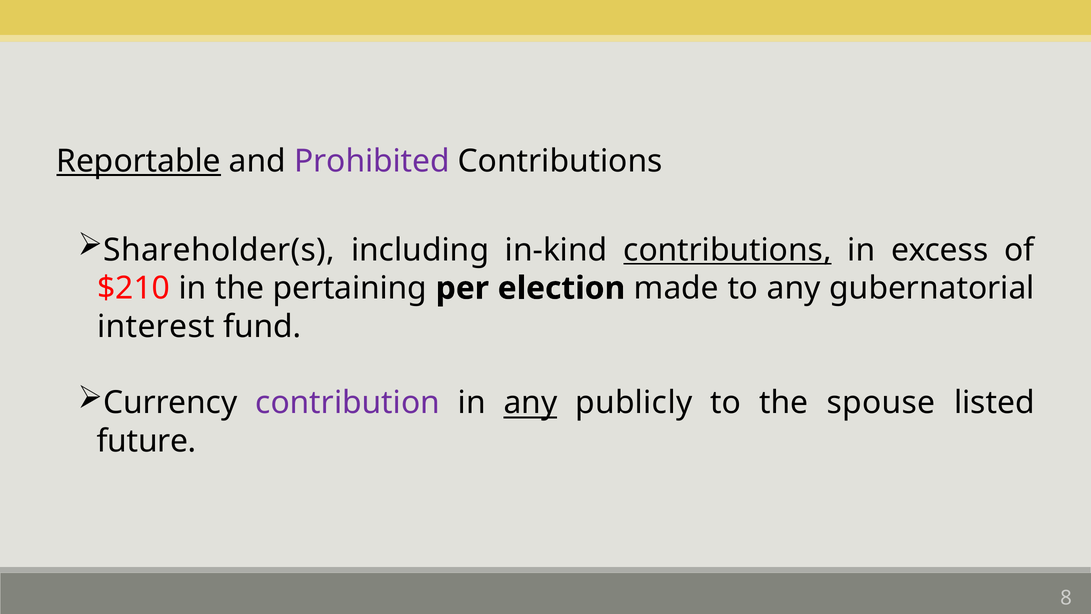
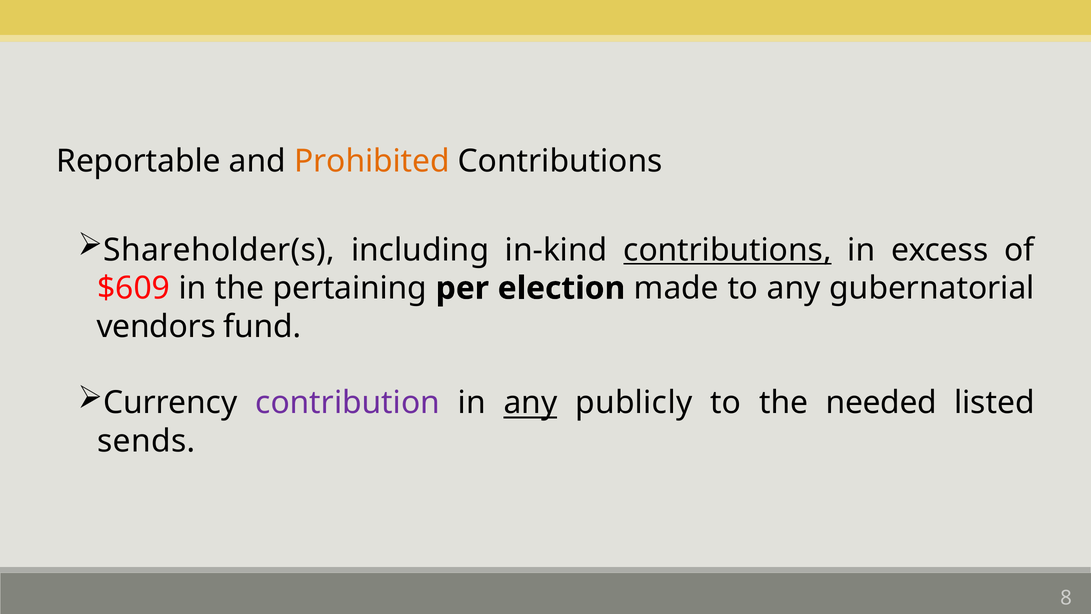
Reportable underline: present -> none (139, 161)
Prohibited colour: purple -> orange (372, 161)
$210: $210 -> $609 (134, 288)
interest: interest -> vendors (156, 326)
spouse: spouse -> needed (881, 403)
future: future -> sends (146, 441)
